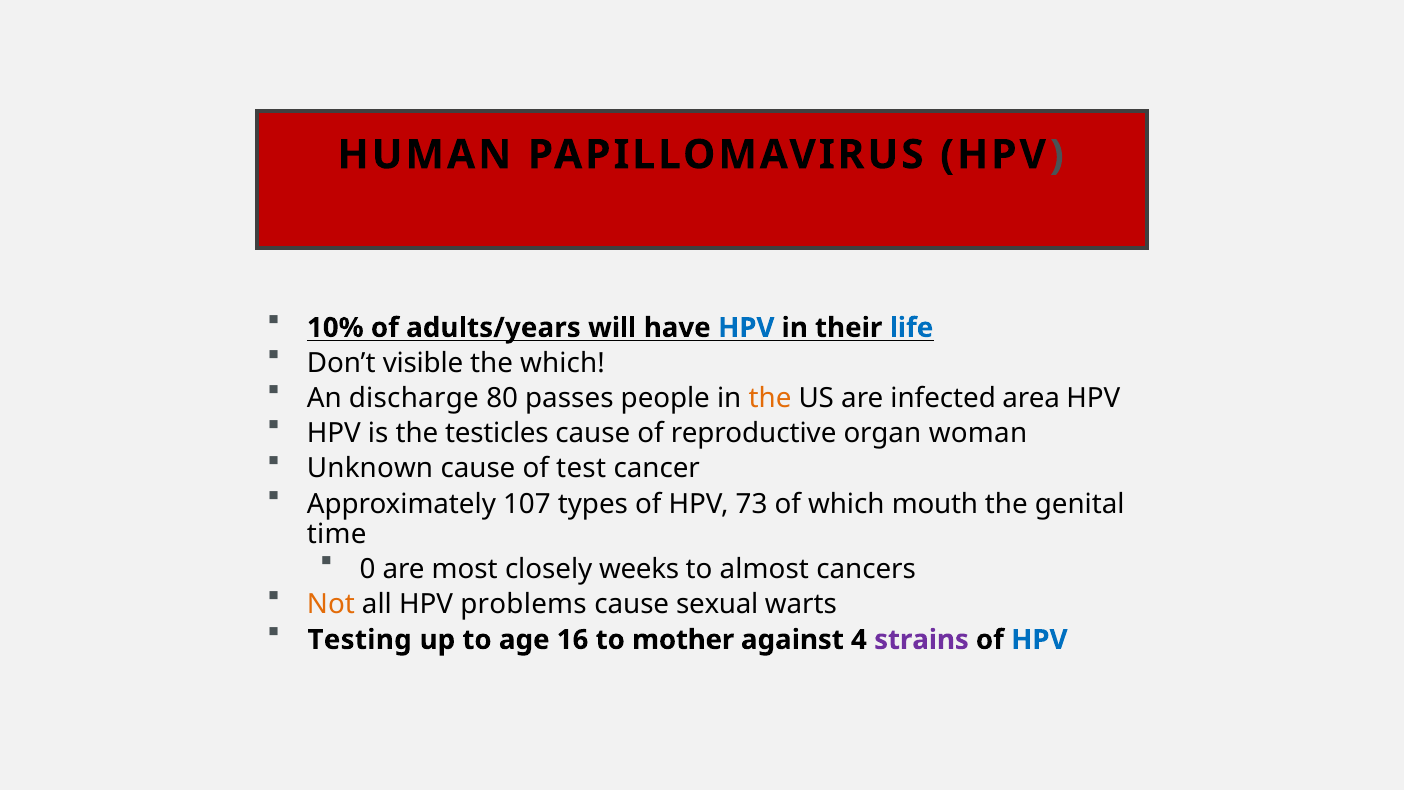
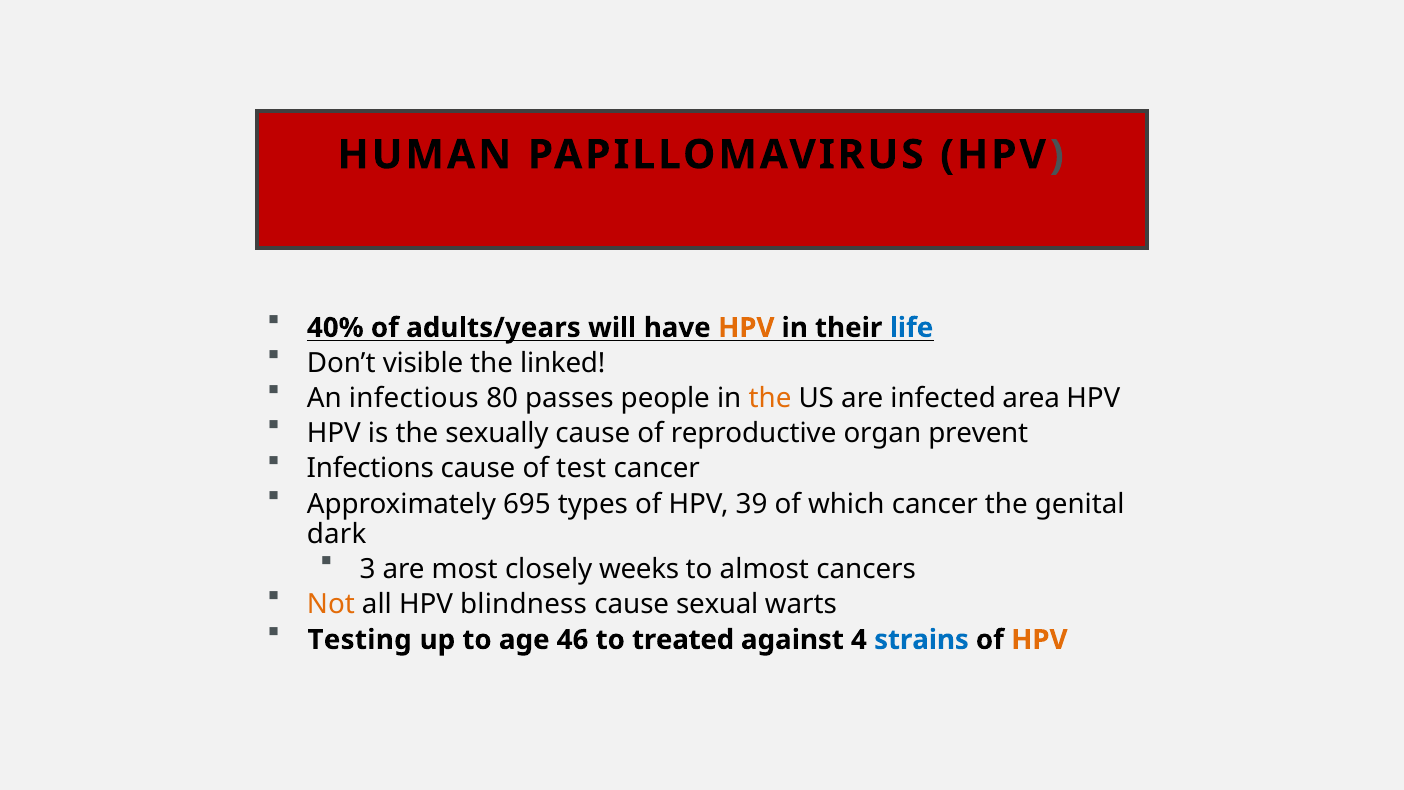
10%: 10% -> 40% (335, 328)
HPV colour: blue -> orange (746, 328)
the which: which -> linked (563, 363)
discharge: discharge -> infectious (414, 398)
testicles: testicles -> sexually (497, 433)
woman: woman -> prevent (978, 433)
Unknown: Unknown -> Infections (370, 469)
107: 107 -> 695 (527, 504)
73: 73 -> 39 (752, 504)
which mouth: mouth -> cancer (935, 504)
time: time -> dark (337, 534)
0: 0 -> 3 (368, 569)
problems: problems -> blindness (524, 604)
16: 16 -> 46 (573, 640)
mother: mother -> treated (683, 640)
strains colour: purple -> blue (921, 640)
HPV colour: blue -> orange (1039, 640)
